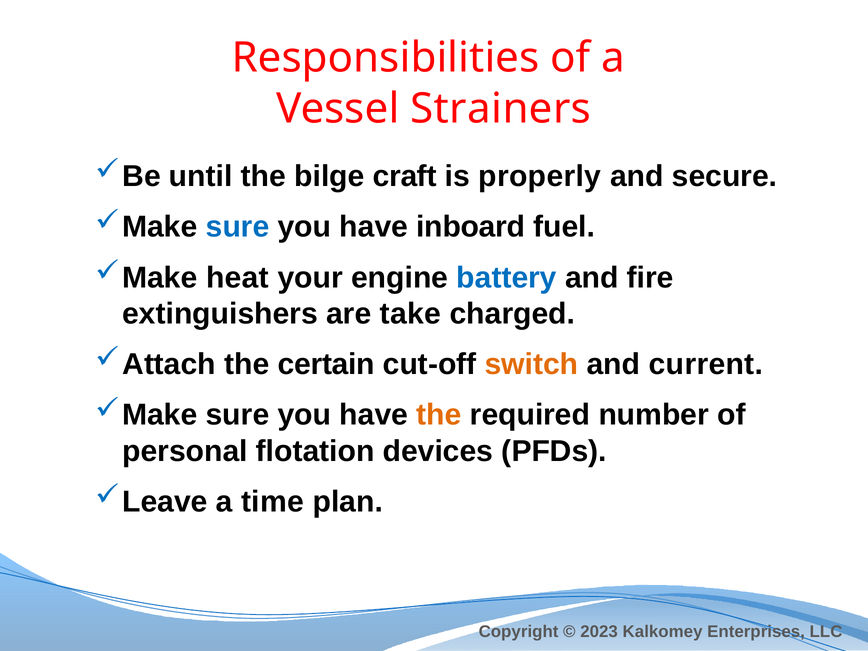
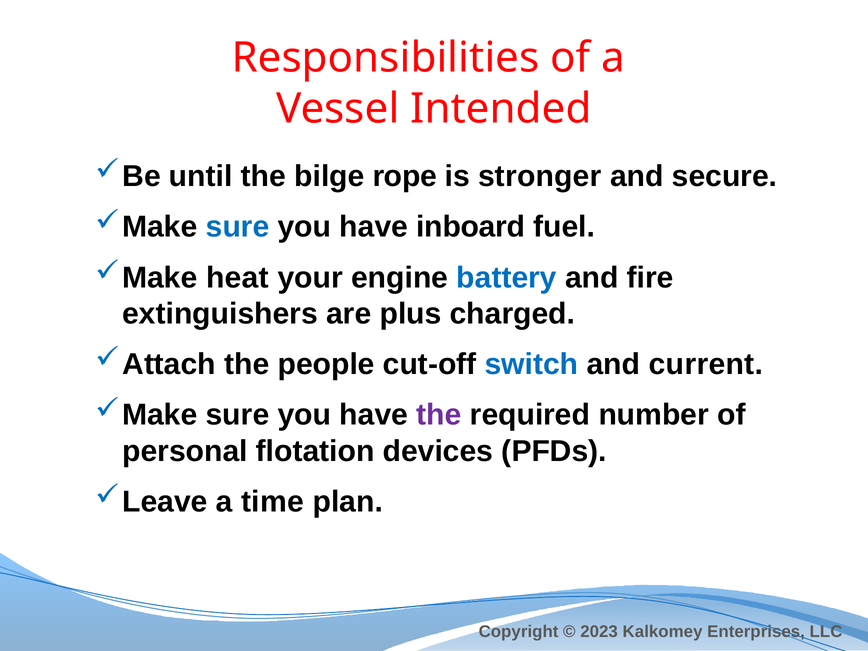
Strainers: Strainers -> Intended (501, 109)
craft: craft -> rope (405, 176)
properly: properly -> stronger (540, 176)
take: take -> plus (411, 314)
certain: certain -> people (326, 364)
switch colour: orange -> blue (531, 364)
the colour: orange -> purple (439, 415)
